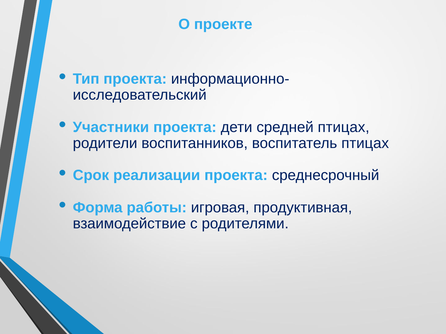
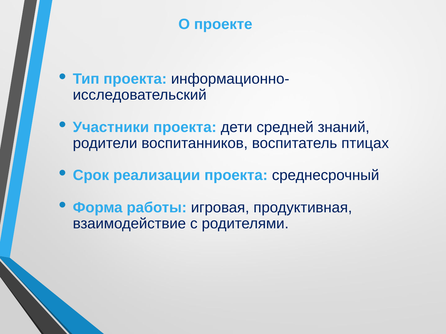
средней птицах: птицах -> знаний (344, 127)
